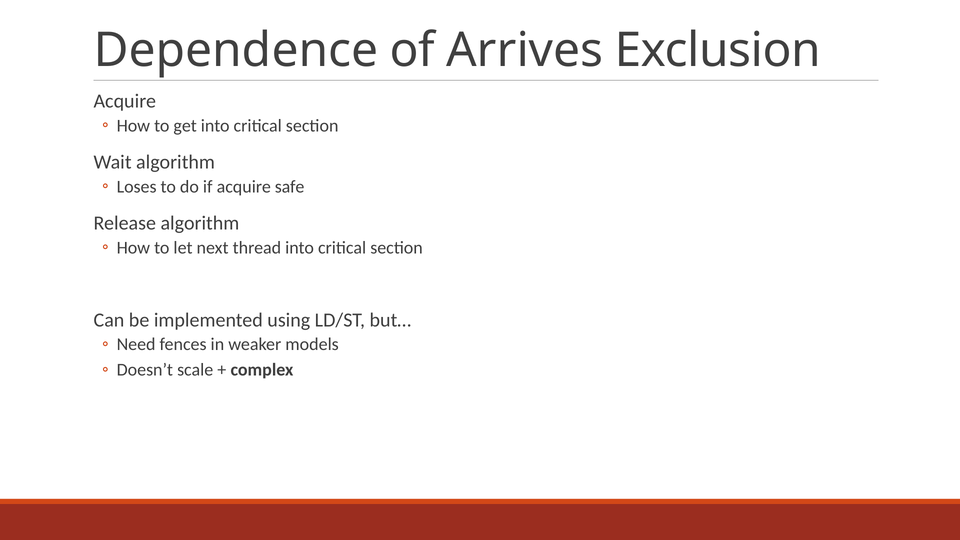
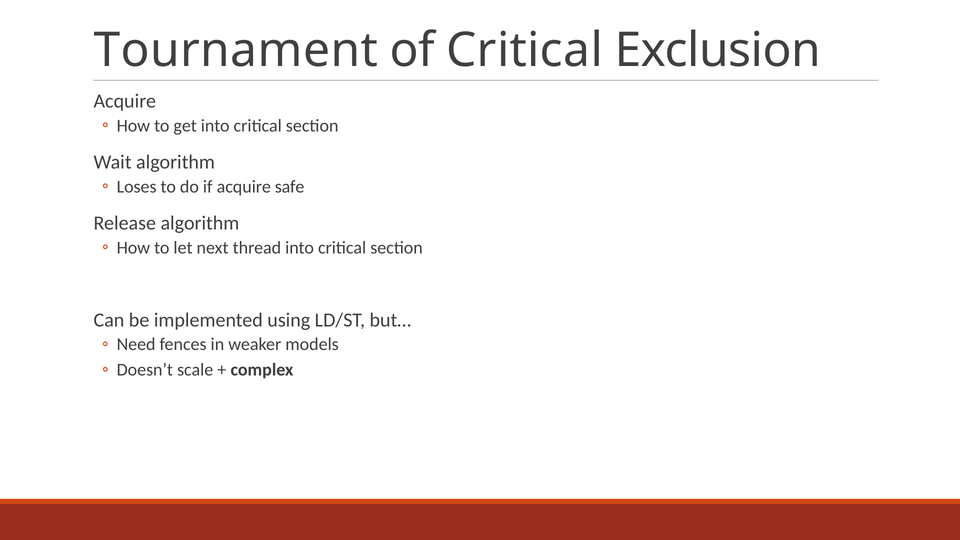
Dependence: Dependence -> Tournament (236, 51)
of Arrives: Arrives -> Critical (525, 51)
